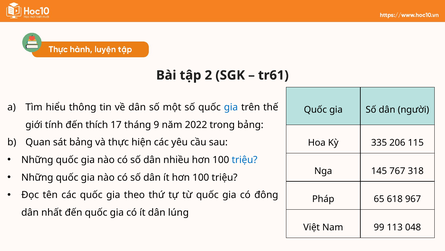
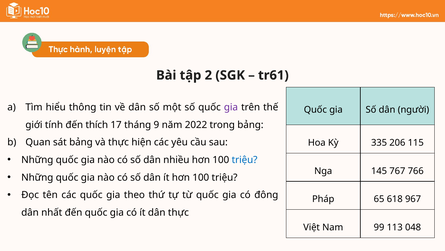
gia colour: blue -> purple (231, 107)
318: 318 -> 766 (416, 170)
dân lúng: lúng -> thực (178, 212)
